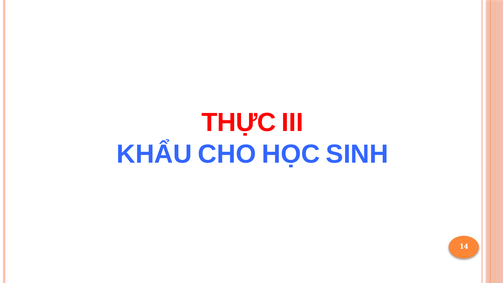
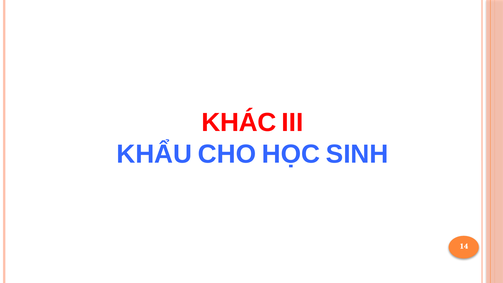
THỰC: THỰC -> KHÁC (239, 123)
